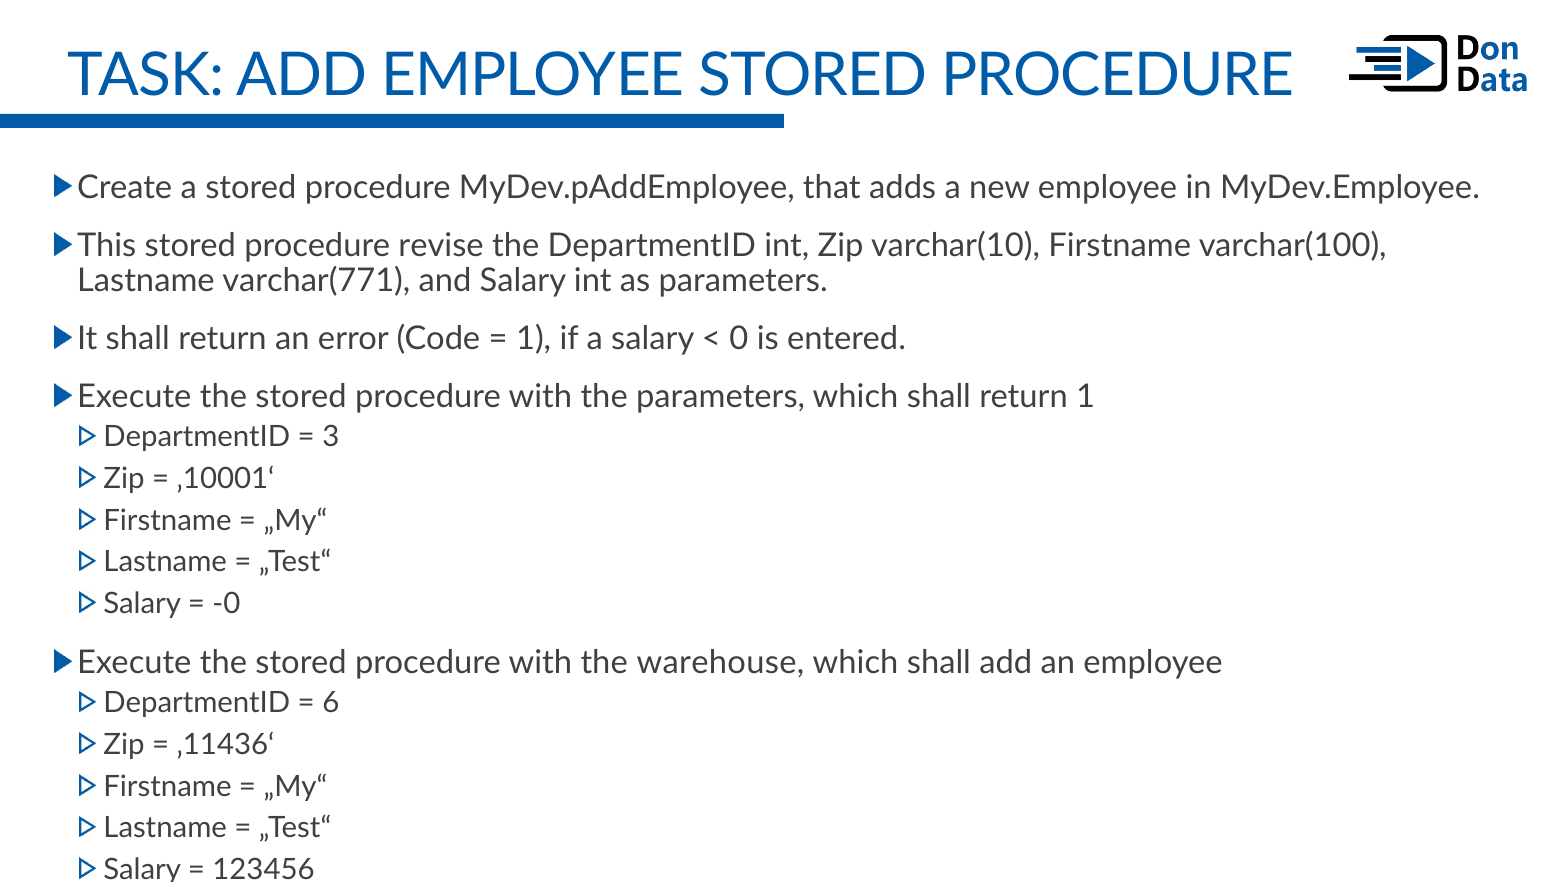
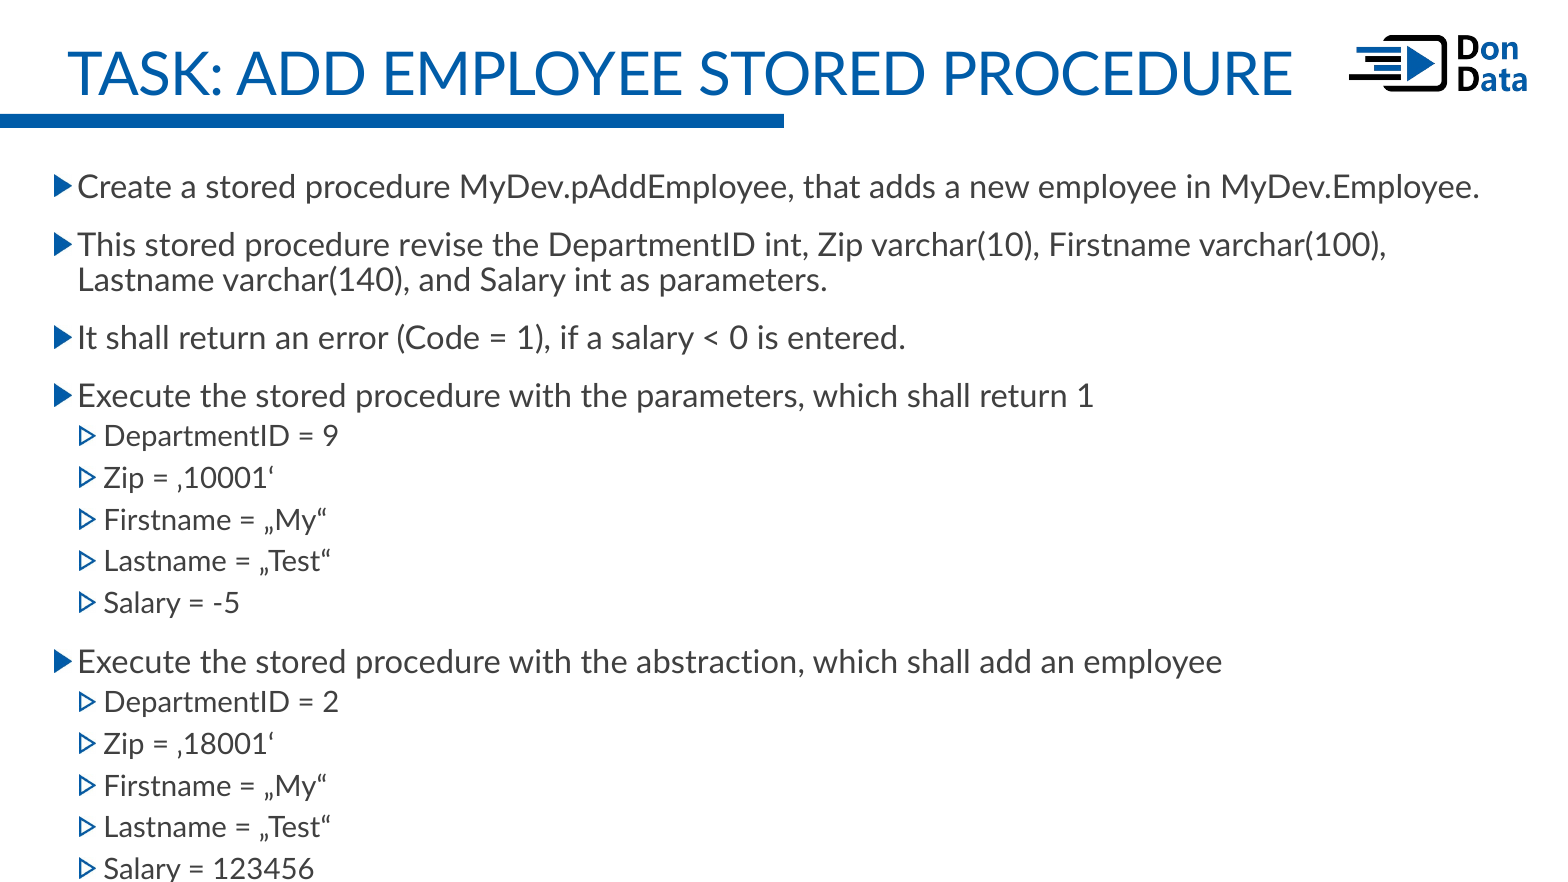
varchar(771: varchar(771 -> varchar(140 (316, 281)
3: 3 -> 9 (331, 437)
-0: -0 -> -5 (226, 604)
warehouse: warehouse -> abstraction (721, 663)
6: 6 -> 2 (331, 703)
‚11436‘: ‚11436‘ -> ‚18001‘ (226, 745)
